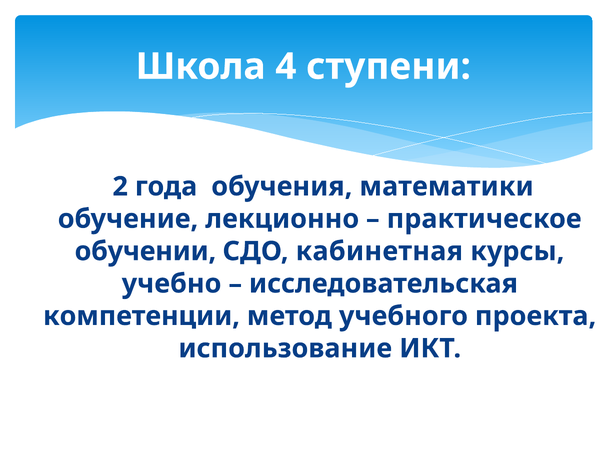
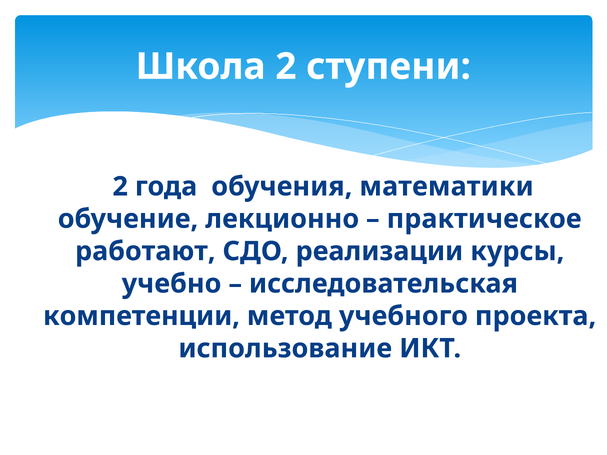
Школа 4: 4 -> 2 (286, 67)
обучении: обучении -> работают (145, 251)
кабинетная: кабинетная -> реализации (379, 251)
